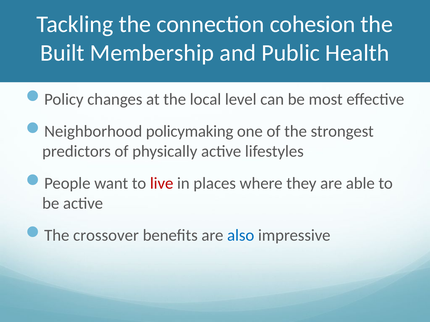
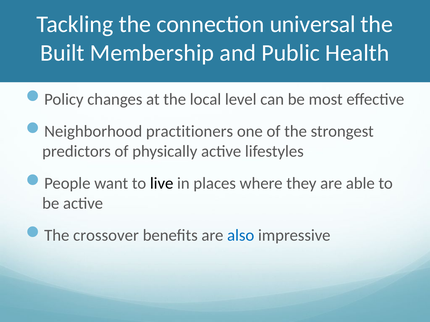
cohesion: cohesion -> universal (313, 24)
policymaking: policymaking -> practitioners (190, 131)
live colour: red -> black (162, 183)
